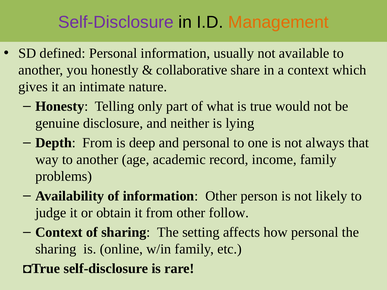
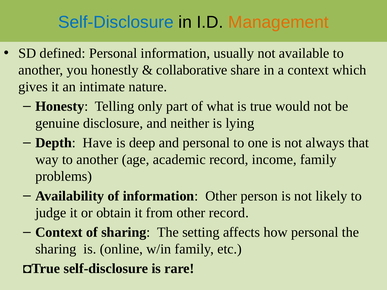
Self-Disclosure colour: purple -> blue (116, 22)
Depth From: From -> Have (97, 143)
other follow: follow -> record (229, 213)
